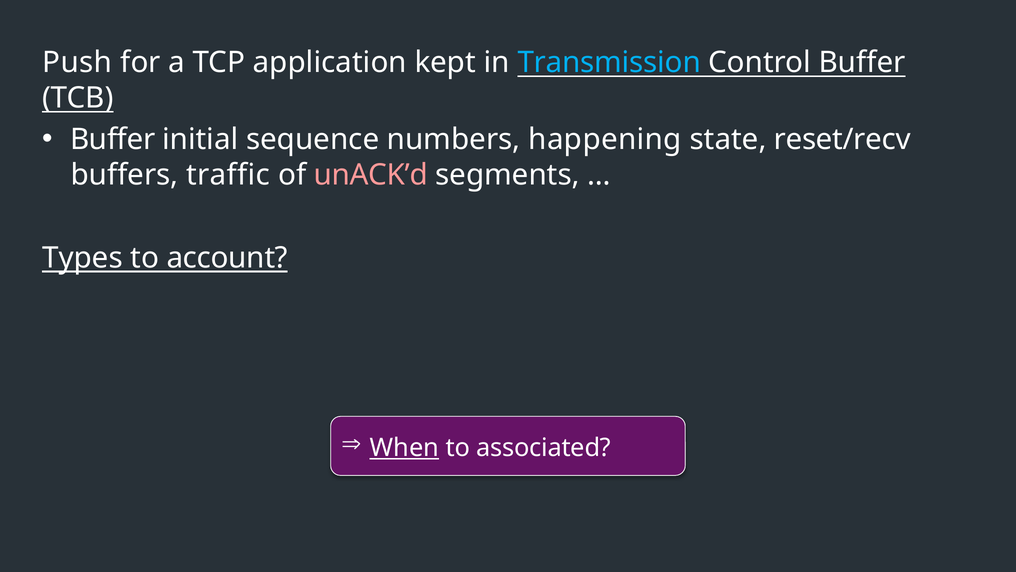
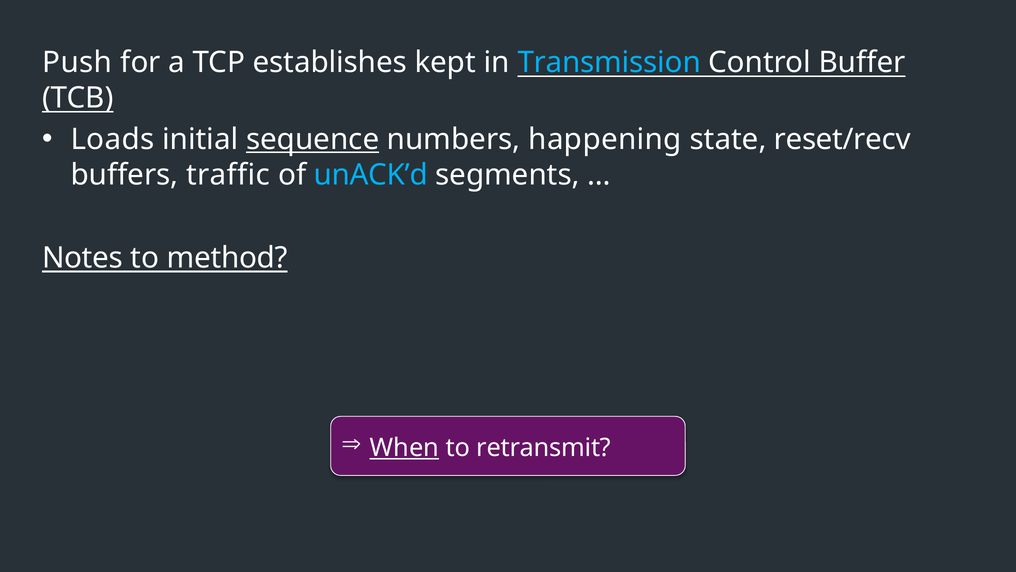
application: application -> establishes (330, 62)
Buffer: Buffer -> Loads (112, 139)
sequence underline: none -> present (313, 139)
unACK’d colour: pink -> light blue (371, 175)
Types: Types -> Notes (83, 258)
account: account -> method (227, 258)
associated: associated -> retransmit (544, 447)
